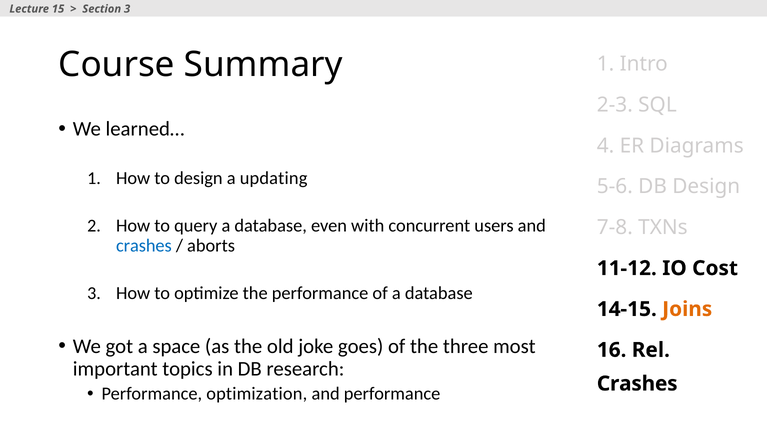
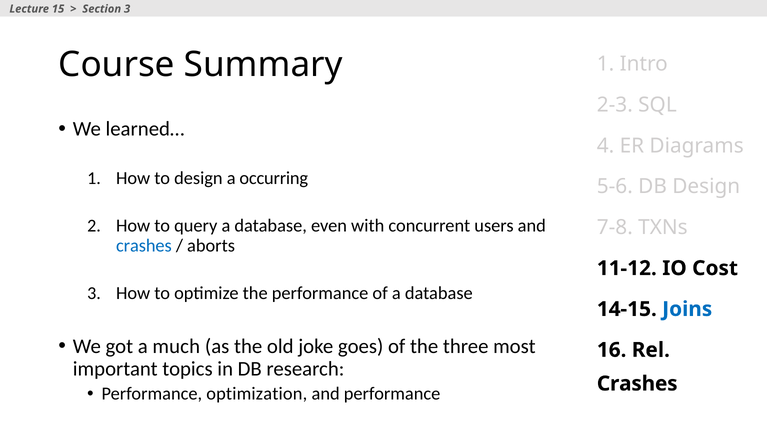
updating: updating -> occurring (274, 178)
Joins colour: orange -> blue (687, 309)
space: space -> much (176, 346)
